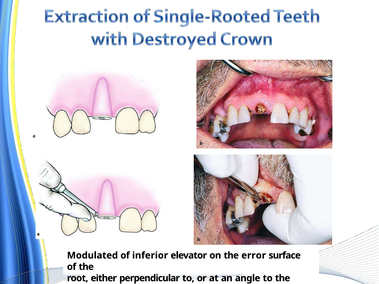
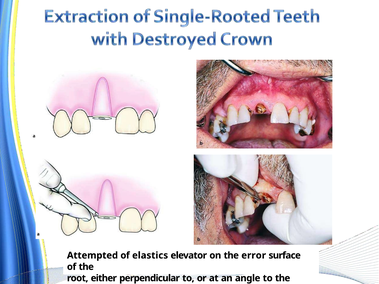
Modulated: Modulated -> Attempted (92, 256)
inferior: inferior -> elastics (150, 256)
